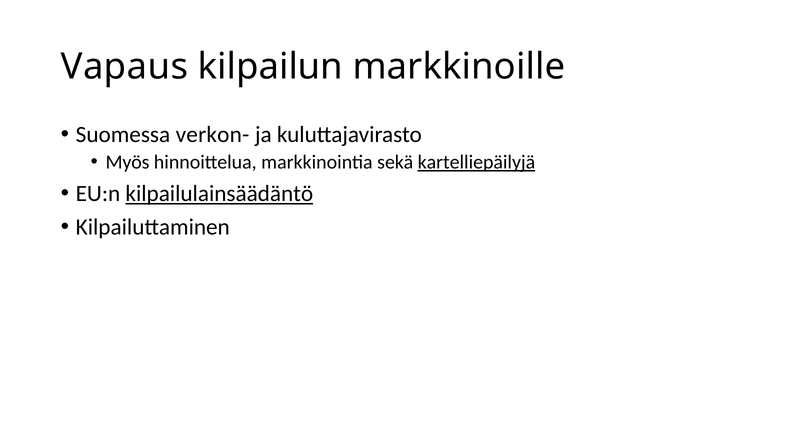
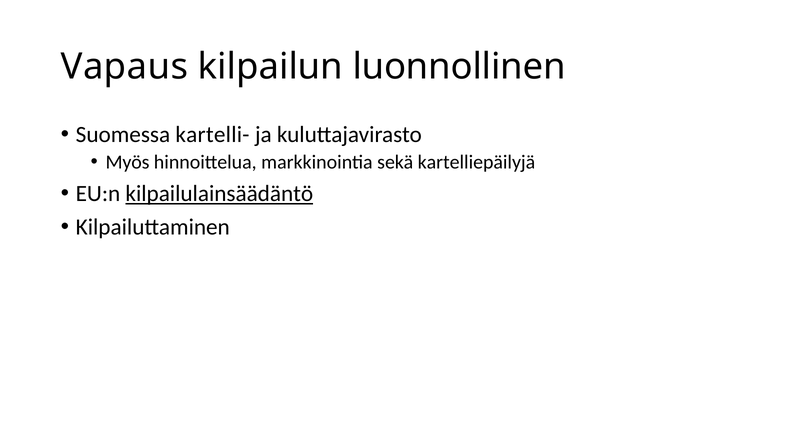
markkinoille: markkinoille -> luonnollinen (459, 67)
verkon-: verkon- -> kartelli- (212, 135)
kartelliepäilyjä underline: present -> none (476, 162)
